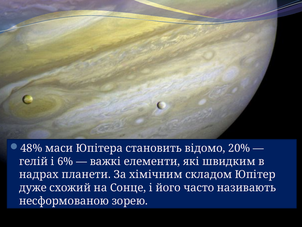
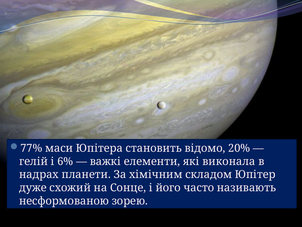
48%: 48% -> 77% (31, 148)
швидким: швидким -> виконала (229, 161)
